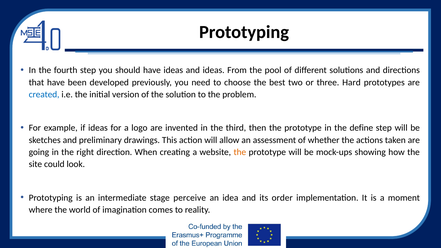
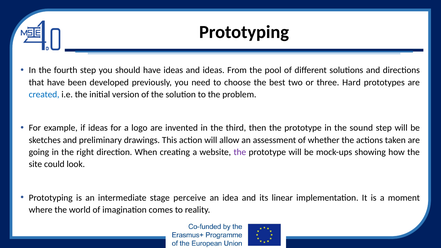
define: define -> sound (361, 128)
the colour: orange -> purple (240, 152)
order: order -> linear (282, 198)
